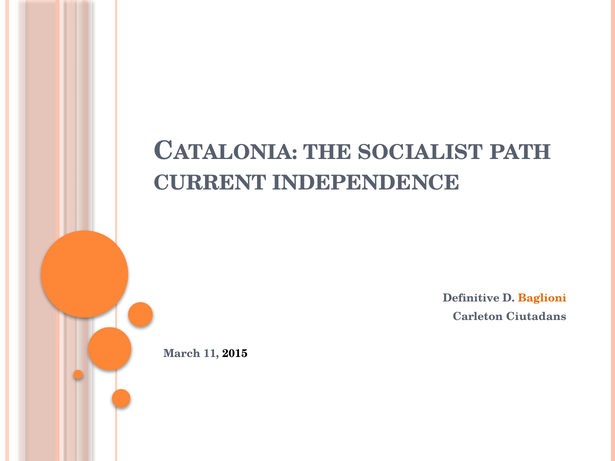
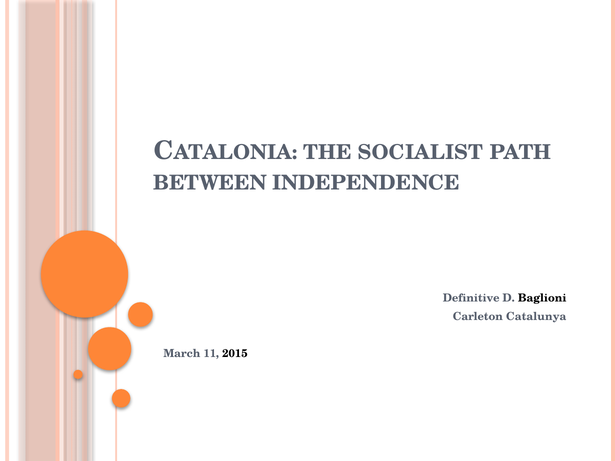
CURRENT: CURRENT -> BETWEEN (210, 183)
Baglioni colour: orange -> black (542, 298)
Ciutadans: Ciutadans -> Catalunya (536, 317)
